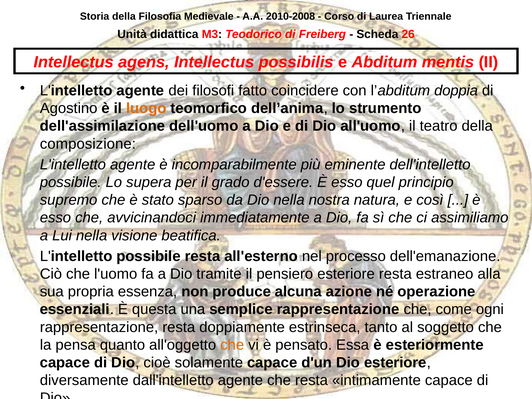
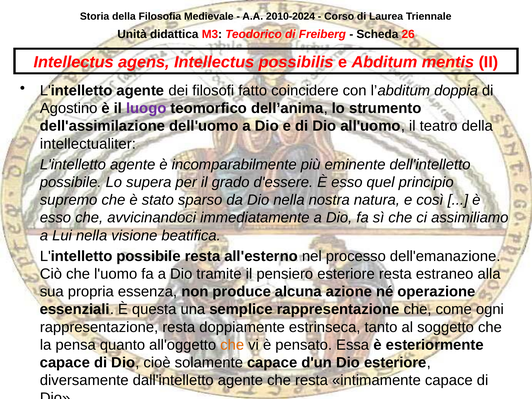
2010-2008: 2010-2008 -> 2010-2024 (291, 16)
luogo colour: orange -> purple (146, 108)
composizione: composizione -> intellectualiter (88, 144)
